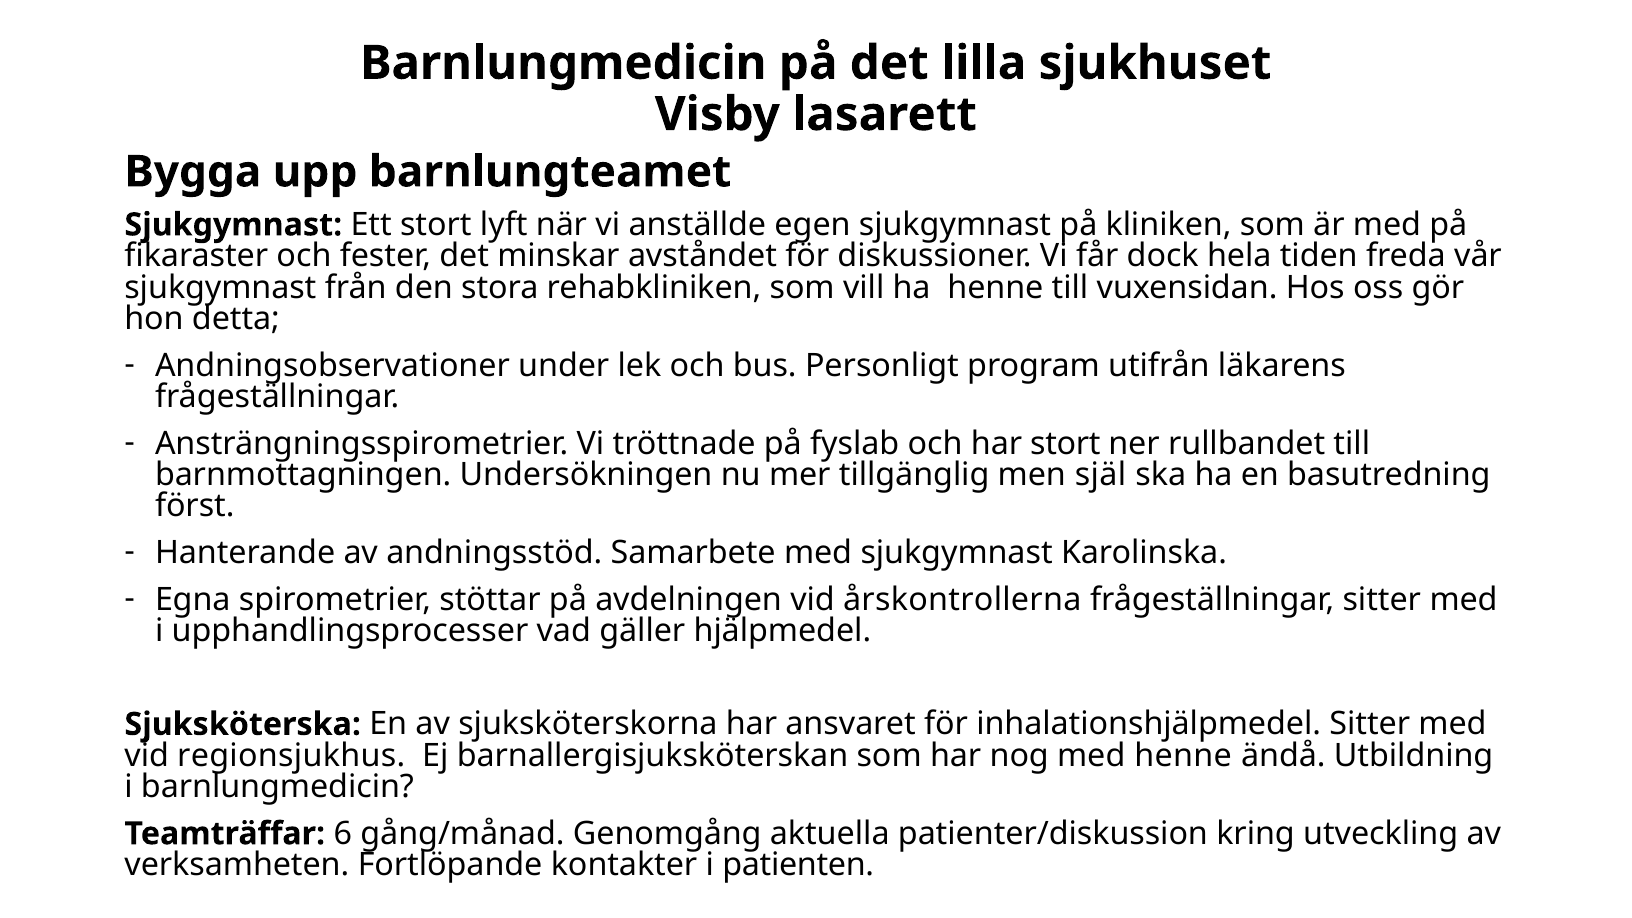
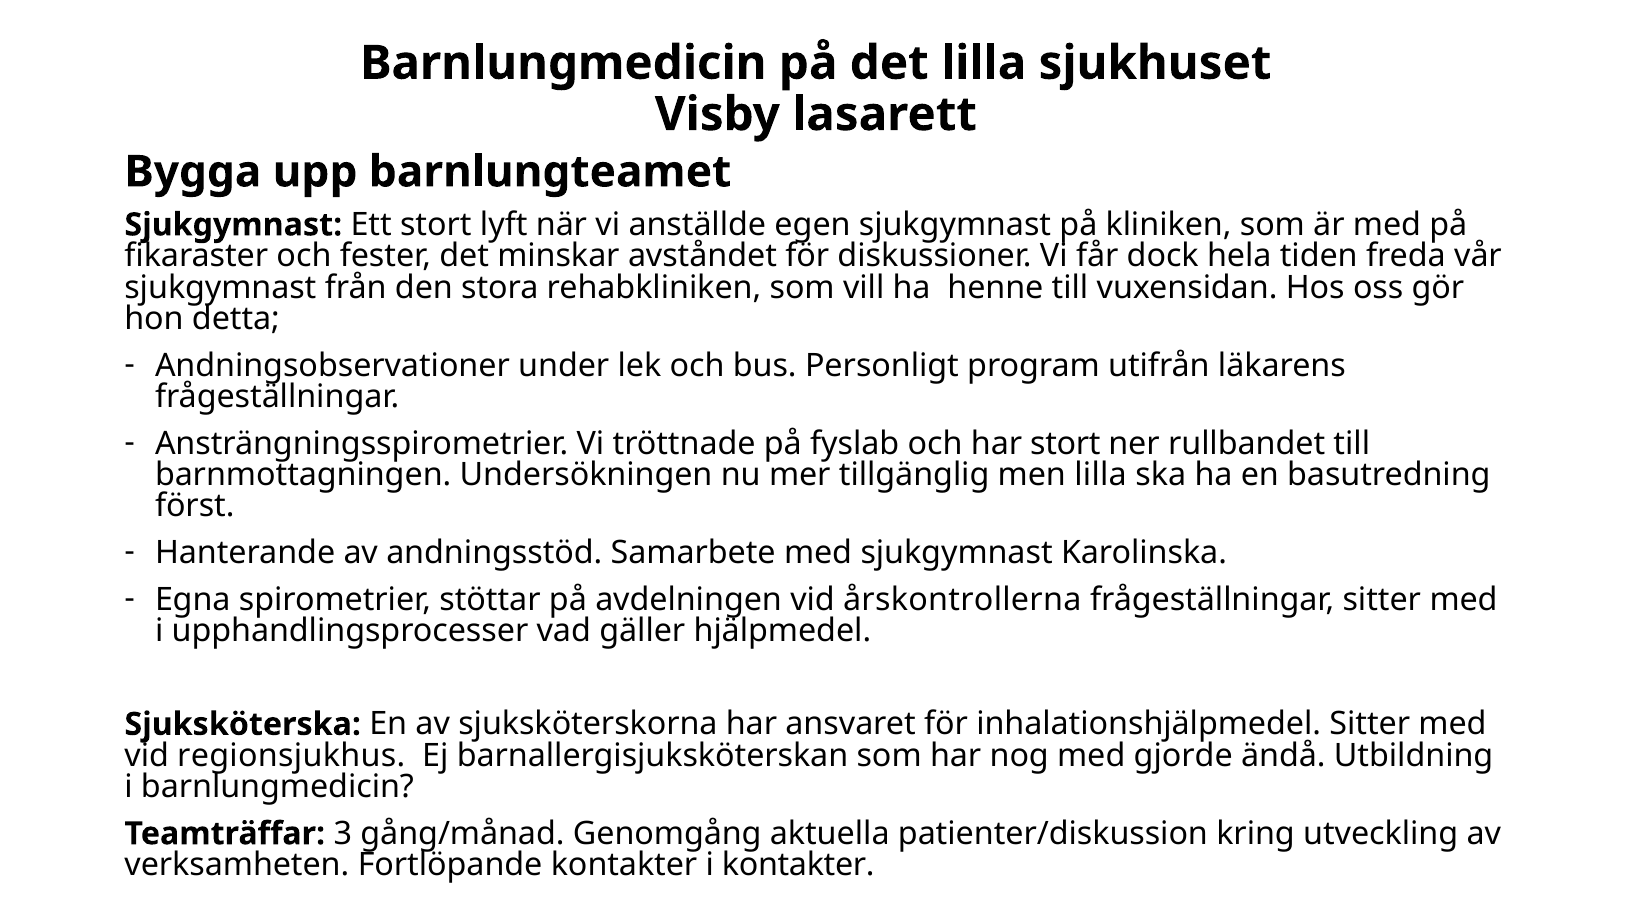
men själ: själ -> lilla (1101, 475)
med henne: henne -> gjorde (1183, 756)
6: 6 -> 3 (343, 834)
i patienten: patienten -> kontakter (798, 865)
